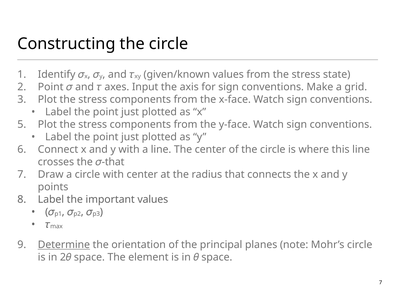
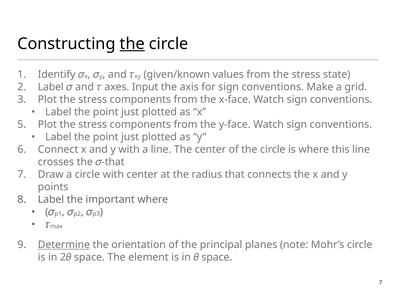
the underline: none -> present (132, 44)
Point: Point -> Label (51, 87)
important values: values -> where (153, 200)
